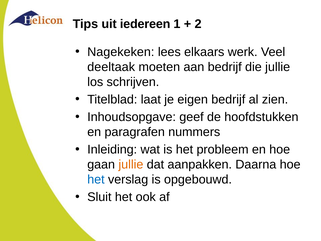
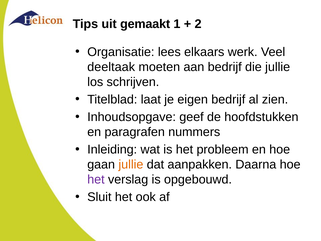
iedereen: iedereen -> gemaakt (145, 24)
Nagekeken: Nagekeken -> Organisatie (121, 52)
het colour: blue -> purple (96, 179)
